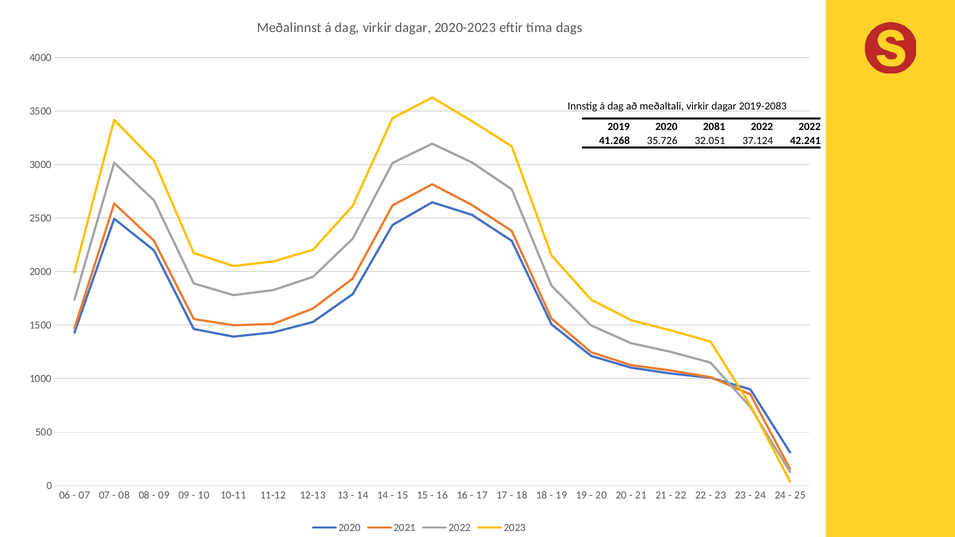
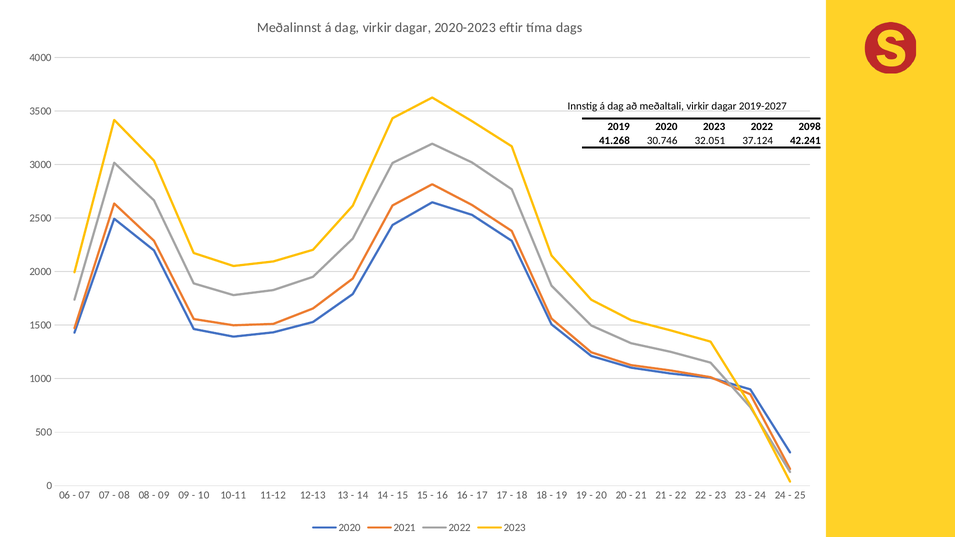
2019-2083: 2019-2083 -> 2019-2027 (763, 106)
2020 2081: 2081 -> 2023 (714, 126)
2022 2022: 2022 -> 2098 (810, 126)
35.726: 35.726 -> 30.746 (662, 141)
